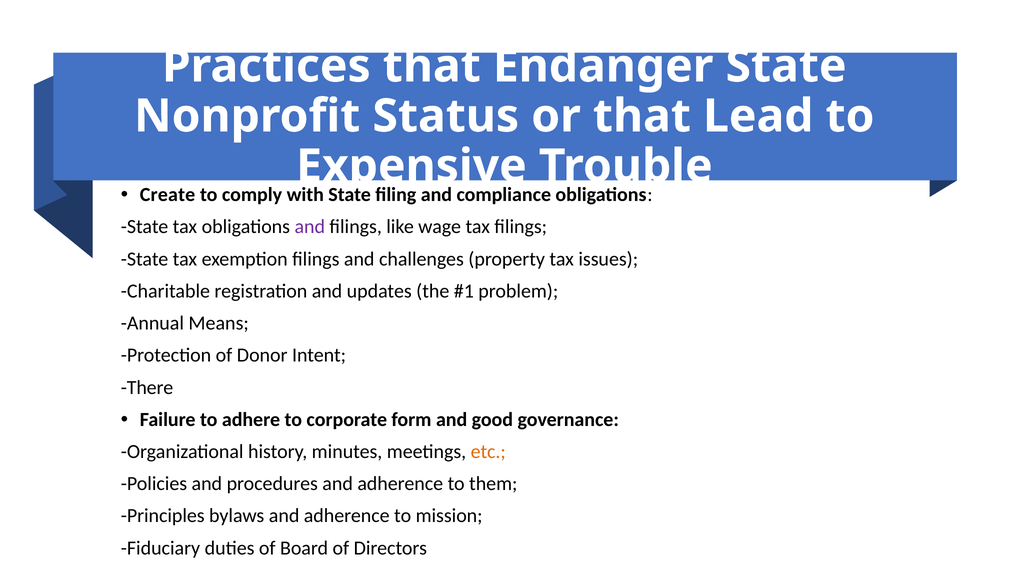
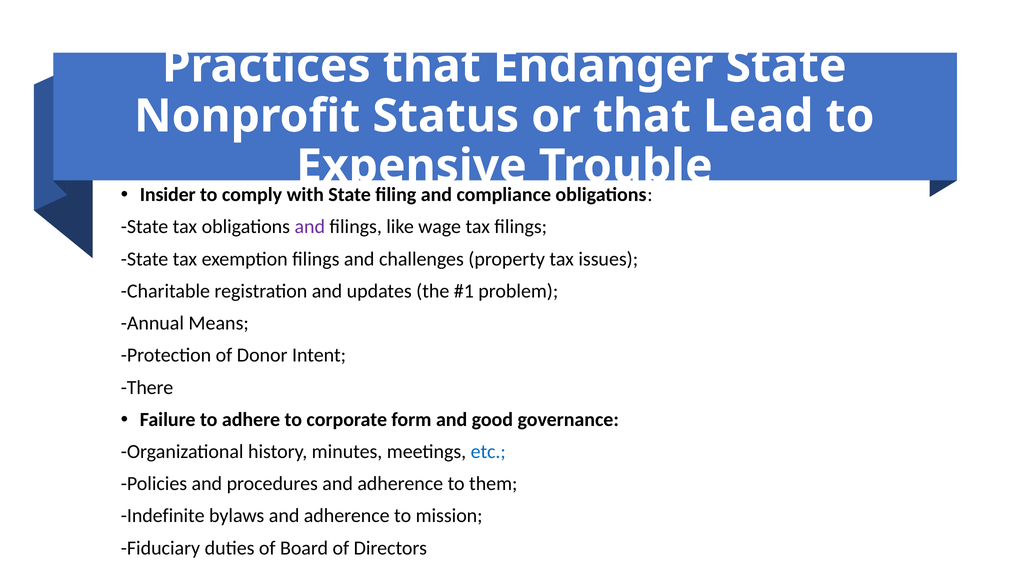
Create: Create -> Insider (168, 195)
etc colour: orange -> blue (488, 452)
Principles: Principles -> Indefinite (163, 516)
